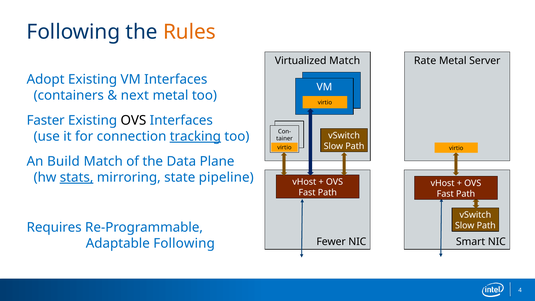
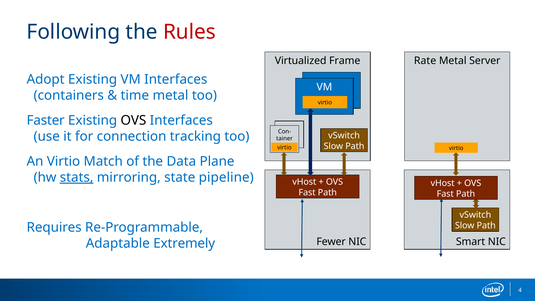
Rules colour: orange -> red (189, 32)
Virtualized Match: Match -> Frame (345, 61)
next: next -> time (135, 95)
tracking underline: present -> none (195, 136)
An Build: Build -> Virtio (64, 161)
Adaptable Following: Following -> Extremely (184, 243)
